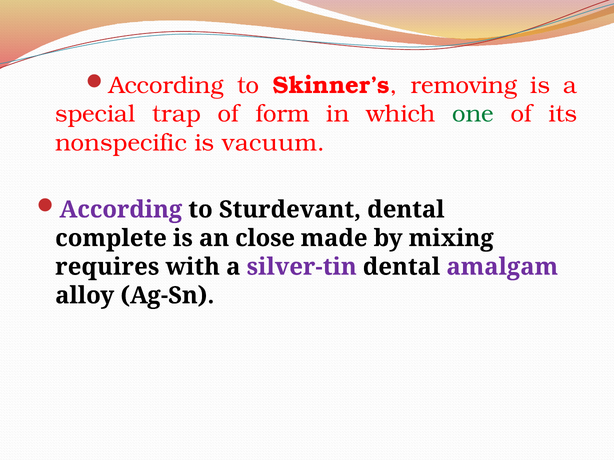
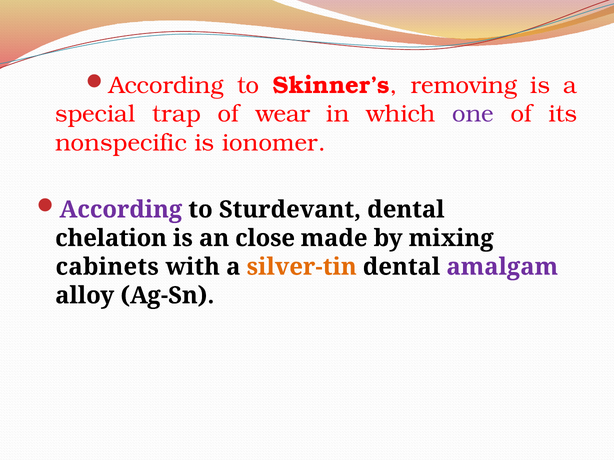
form: form -> wear (283, 114)
one colour: green -> purple (473, 114)
vacuum: vacuum -> ionomer (274, 143)
complete: complete -> chelation (111, 238)
requires: requires -> cabinets (107, 267)
silver-tin colour: purple -> orange (302, 267)
